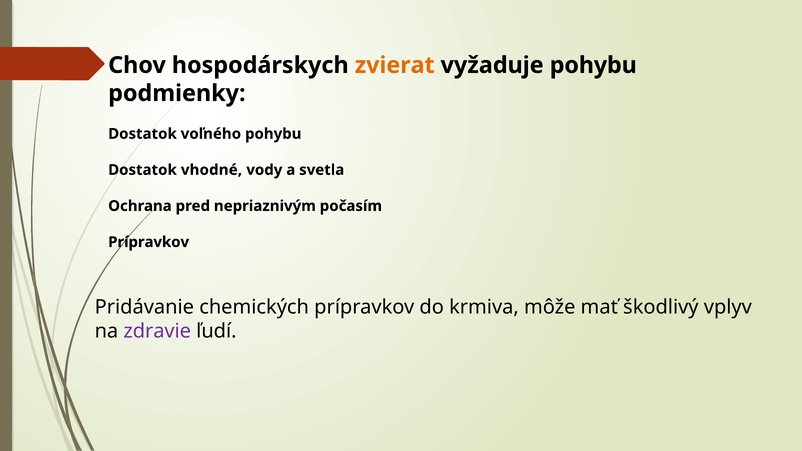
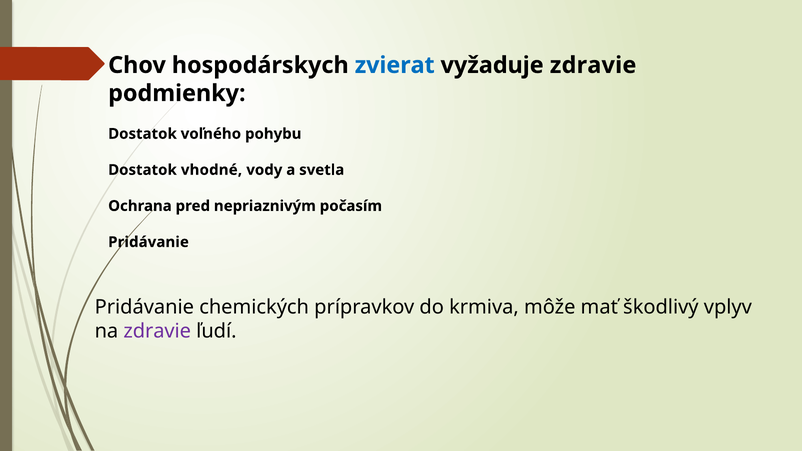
zvierat colour: orange -> blue (395, 65)
vyžaduje pohybu: pohybu -> zdravie (593, 65)
Prípravkov: Prípravkov -> Pridávanie (149, 242)
